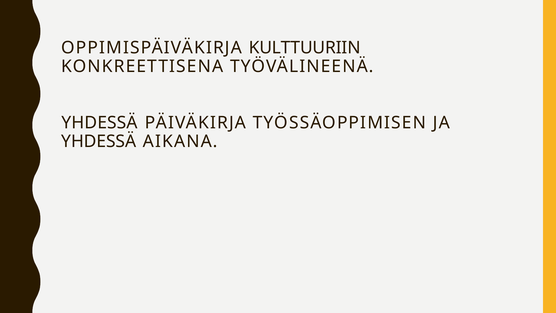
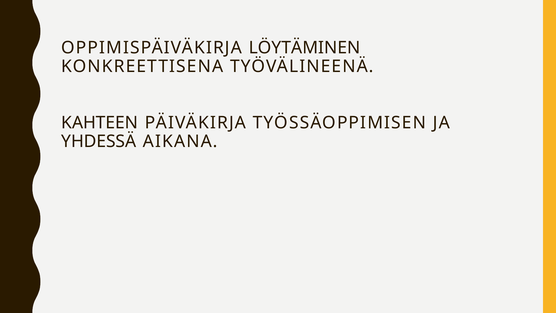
KULTTUURIIN: KULTTUURIIN -> LÖYTÄMINEN (305, 48)
YHDESSÄ: YHDESSÄ -> KAHTEEN (100, 123)
